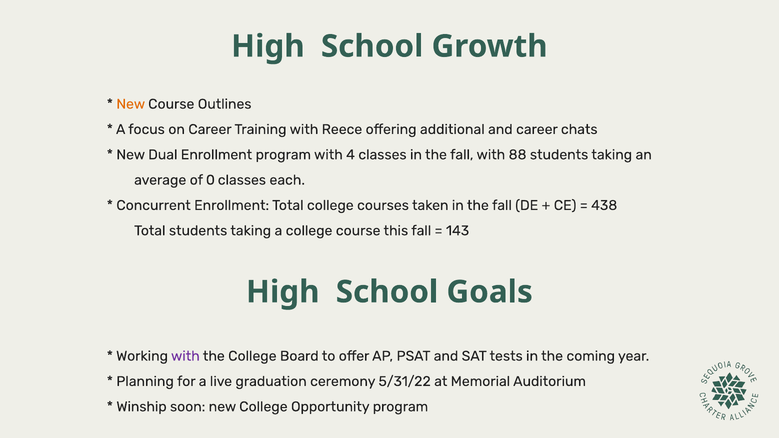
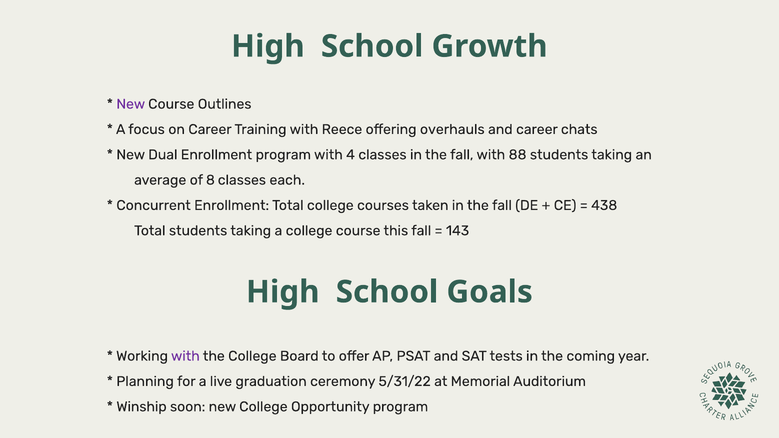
New colour: orange -> purple (131, 104)
additional: additional -> overhauls (452, 129)
0: 0 -> 8 (210, 180)
